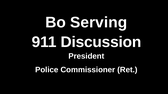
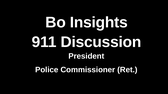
Serving: Serving -> Insights (99, 23)
